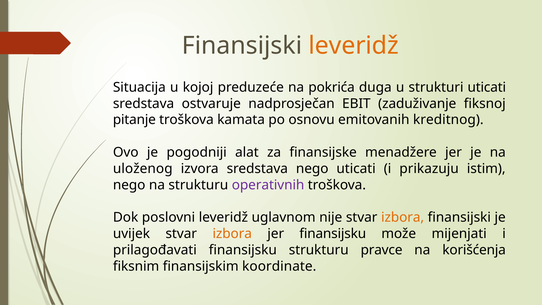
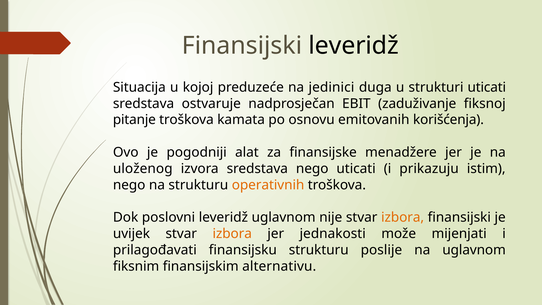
leveridž colour: orange -> black (354, 46)
pokrića: pokrića -> jedinici (331, 87)
kreditnog: kreditnog -> korišćenja (448, 120)
operativnih colour: purple -> orange (268, 185)
jer finansijsku: finansijsku -> jednakosti (333, 234)
pravce: pravce -> poslije (381, 250)
na korišćenja: korišćenja -> uglavnom (474, 250)
koordinate: koordinate -> alternativu (279, 266)
